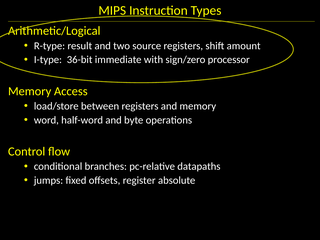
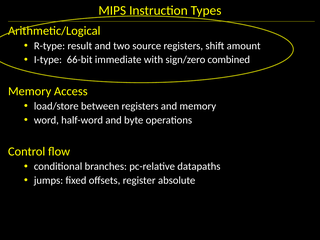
36-bit: 36-bit -> 66-bit (80, 60)
processor: processor -> combined (229, 60)
